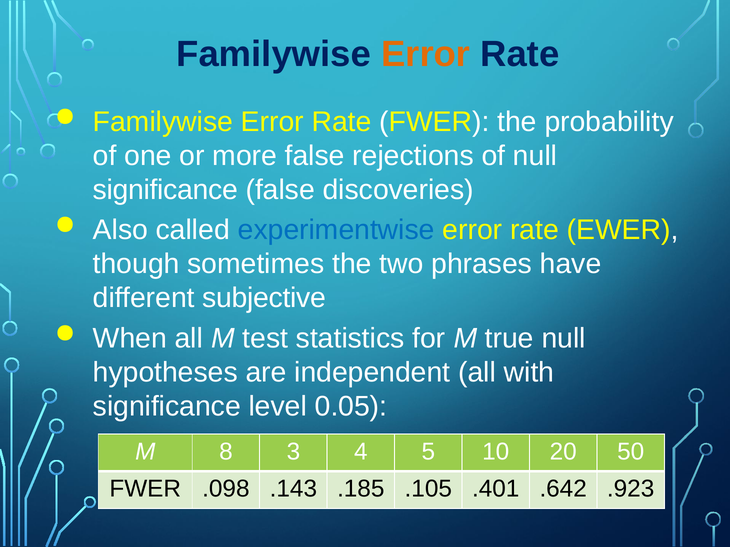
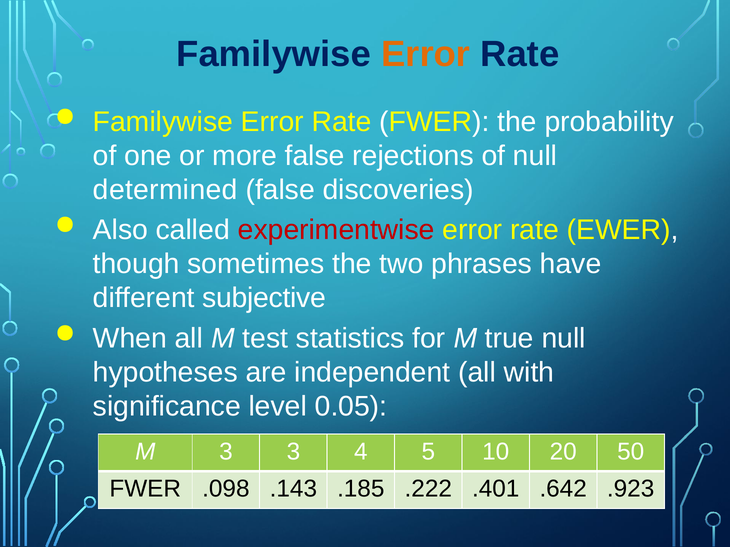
significance: significance -> determined (165, 190)
experimentwise colour: blue -> red (336, 230)
M 8: 8 -> 3 (226, 452)
.105: .105 -> .222 (428, 489)
